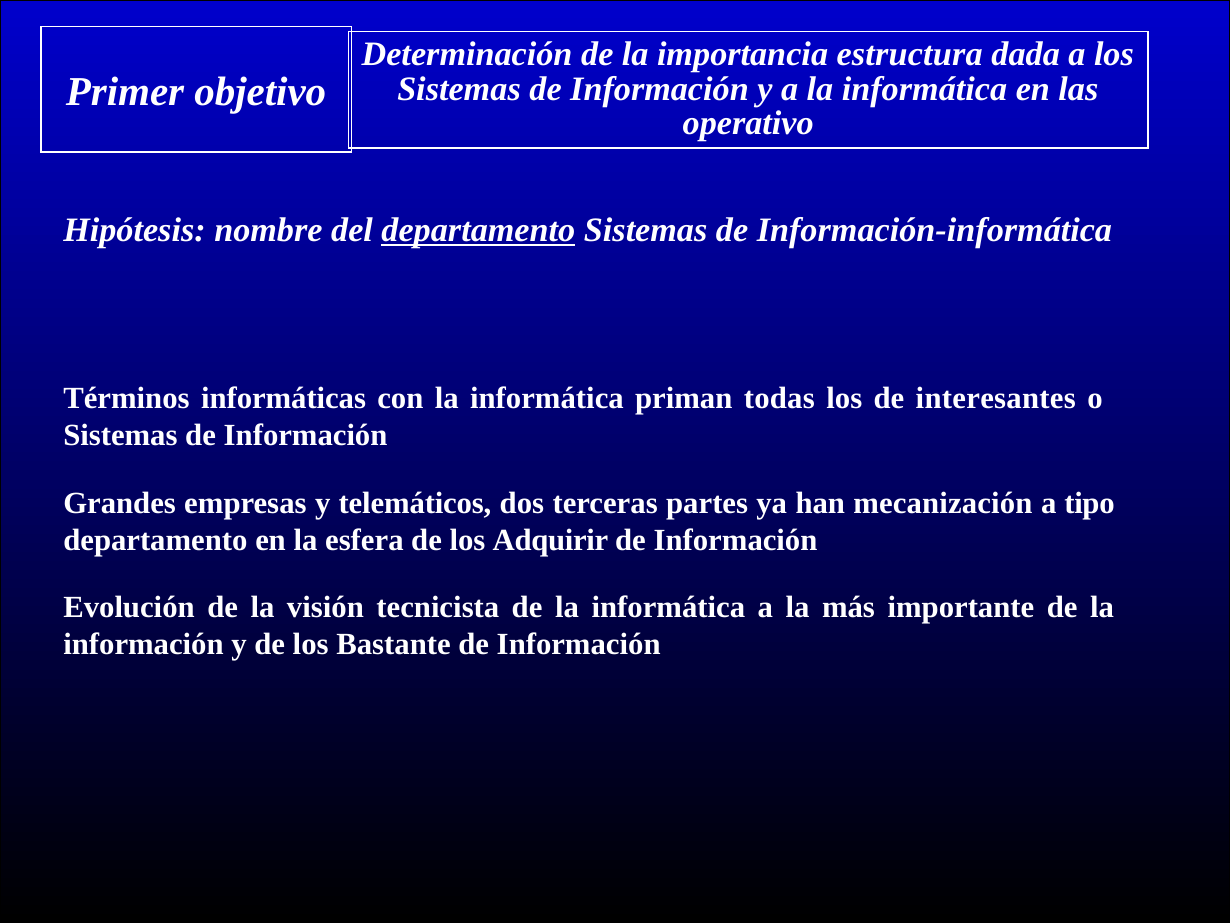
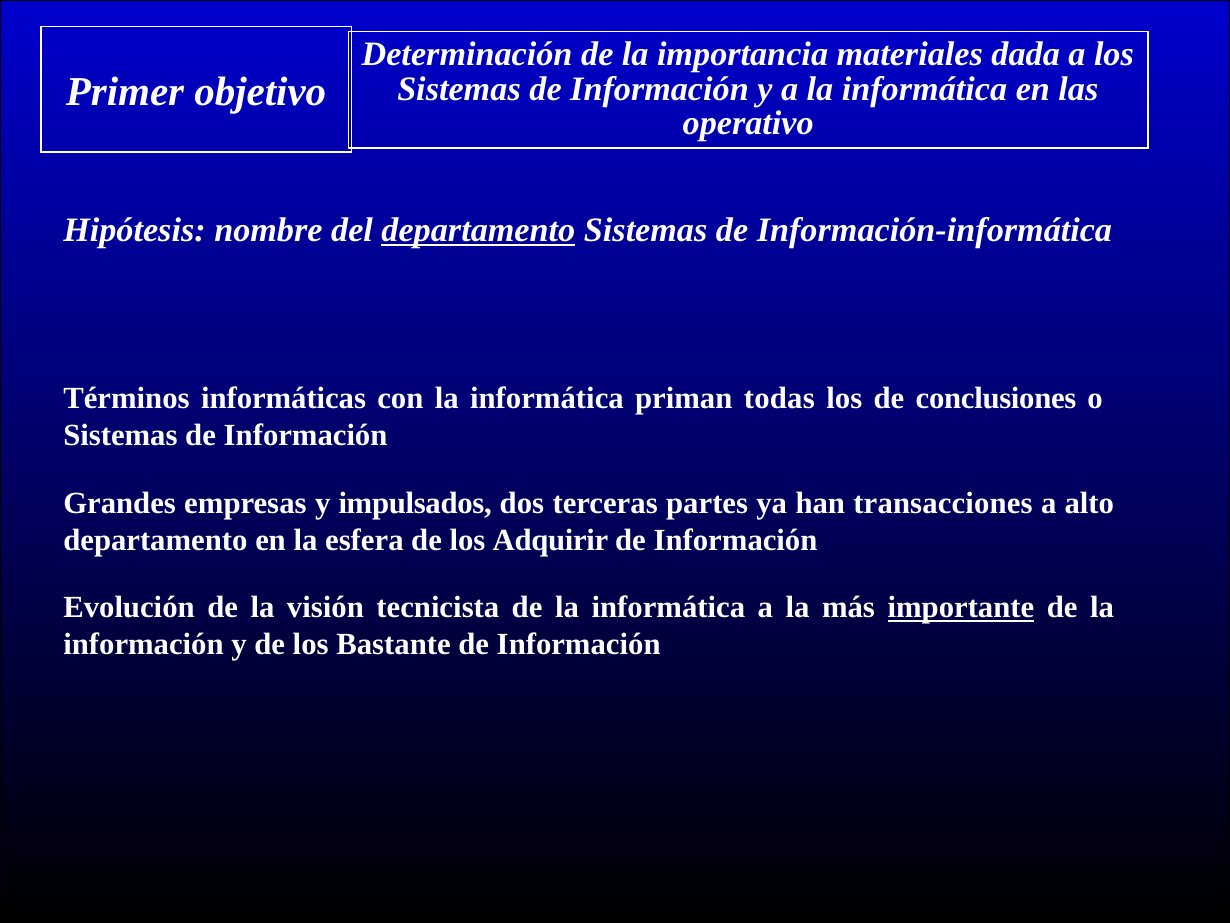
estructura: estructura -> materiales (910, 54)
interesantes: interesantes -> conclusiones (996, 398)
telemáticos: telemáticos -> impulsados (415, 503)
mecanización: mecanización -> transacciones (943, 503)
tipo: tipo -> alto (1089, 503)
importante underline: none -> present (961, 607)
